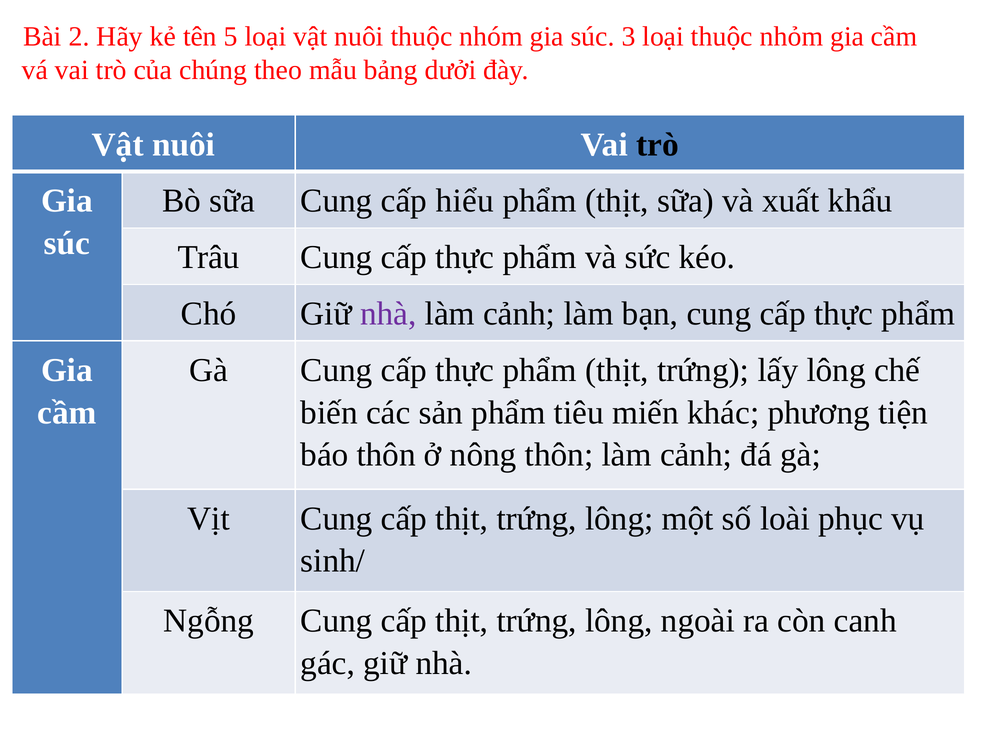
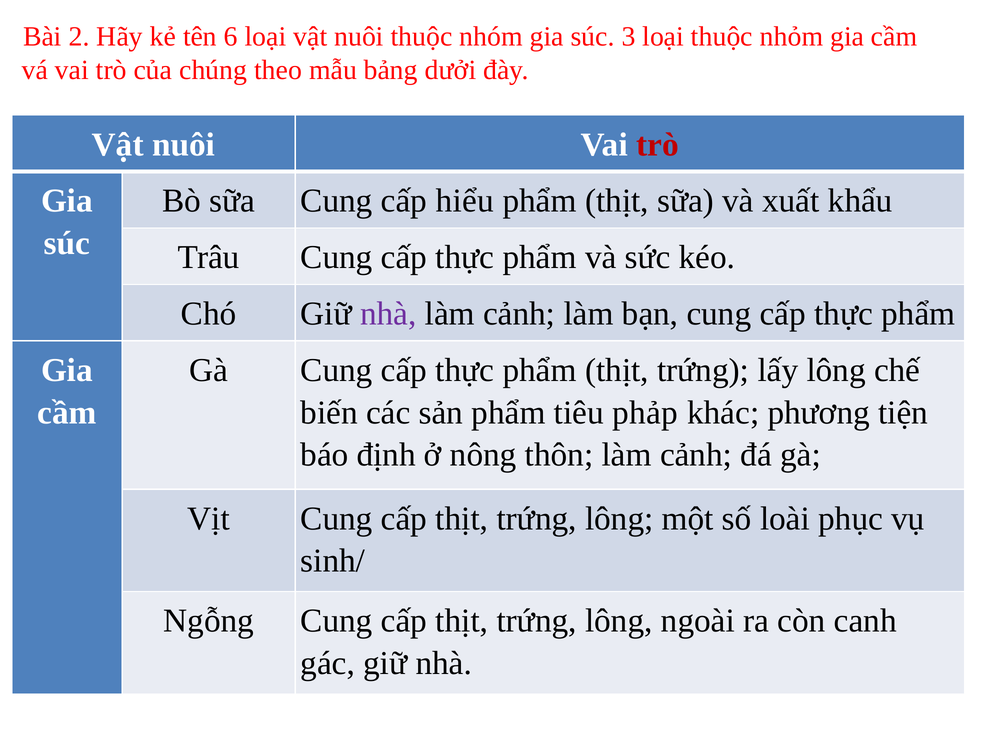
5: 5 -> 6 (231, 37)
trò colour: black -> red (657, 145)
miến: miến -> phảp (645, 413)
báo thôn: thôn -> định (386, 455)
